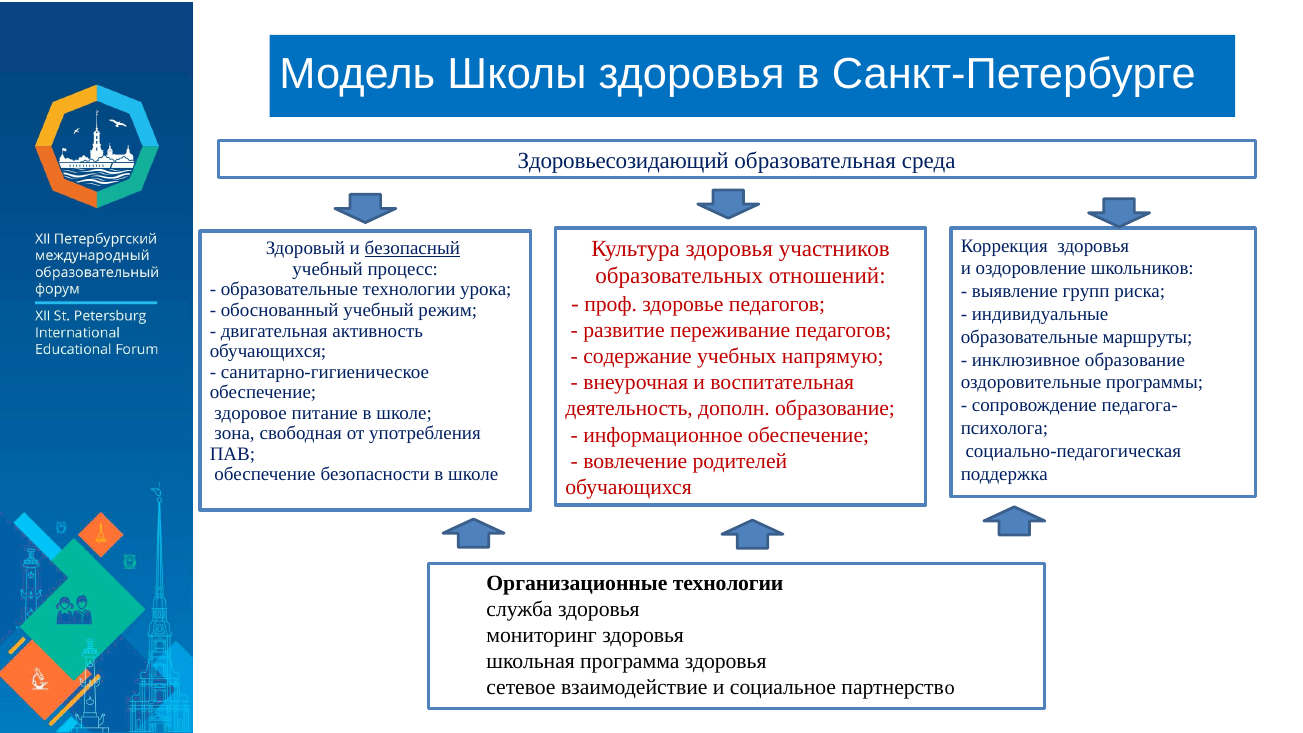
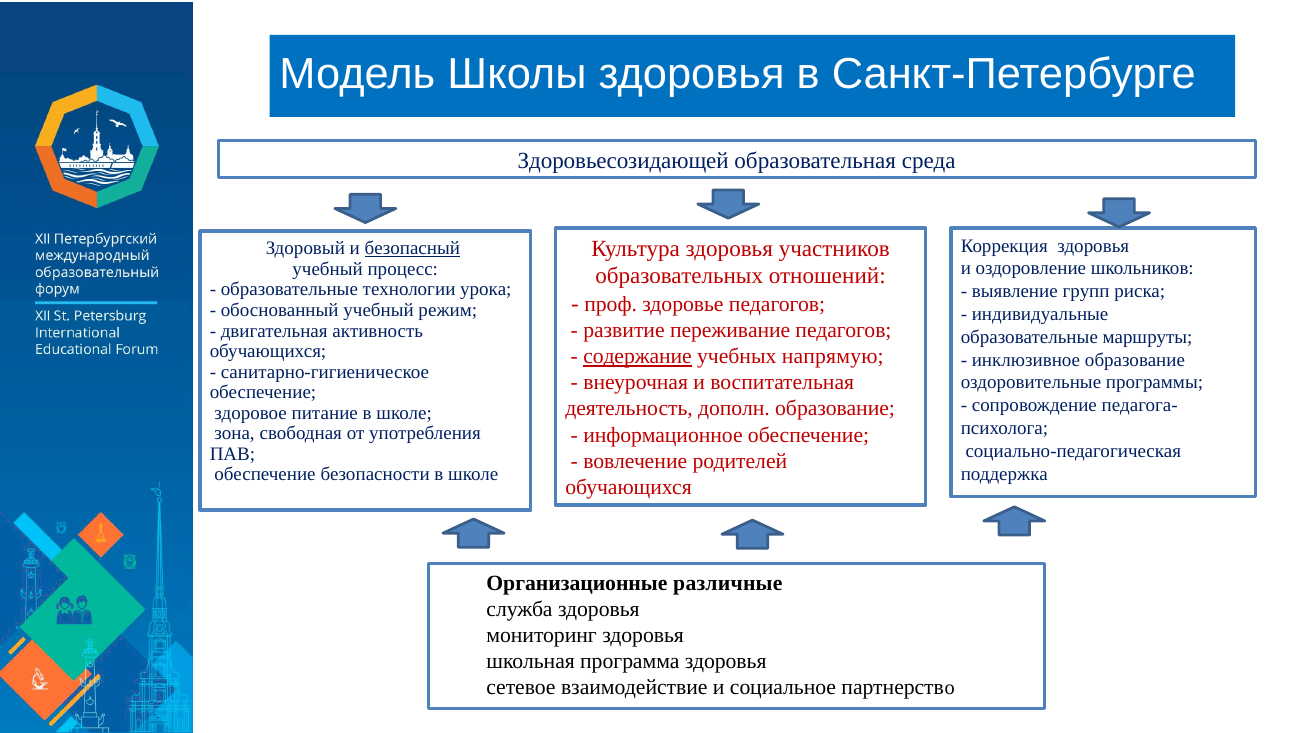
Здоровьесозидающий: Здоровьесозидающий -> Здоровьесозидающей (623, 161)
содержание underline: none -> present (638, 357)
Организационные технологии: технологии -> различные (728, 583)
